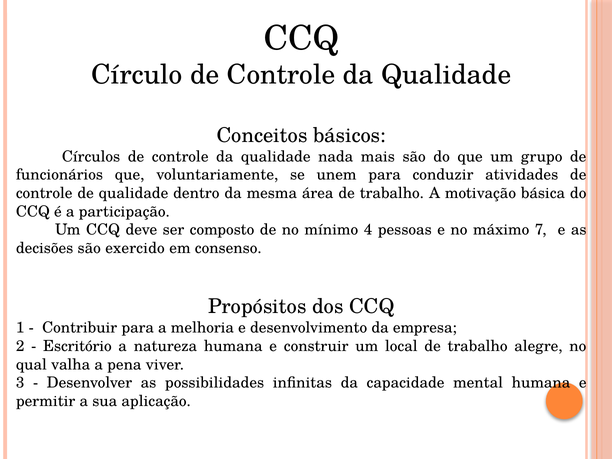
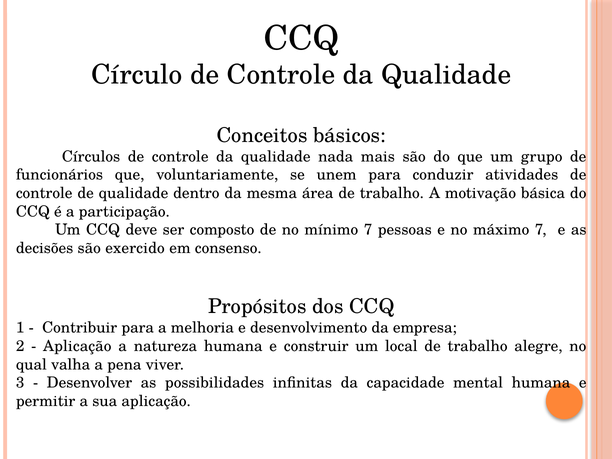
mínimo 4: 4 -> 7 (368, 230)
Escritório: Escritório -> Aplicação (77, 346)
